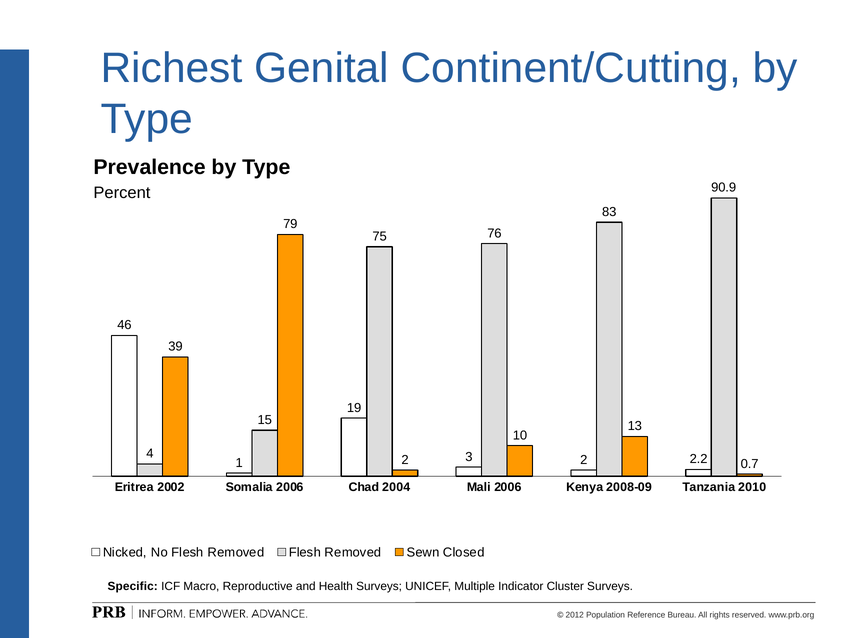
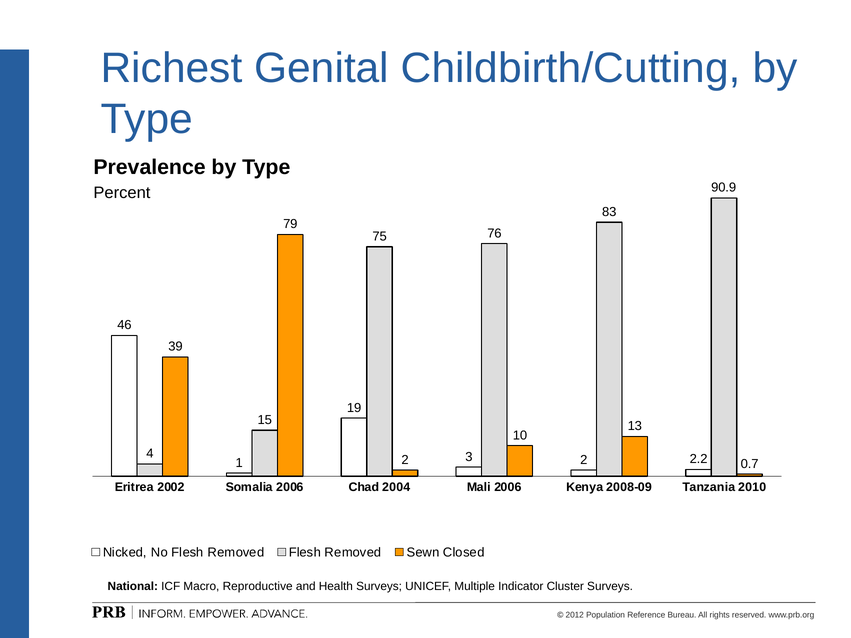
Continent/Cutting: Continent/Cutting -> Childbirth/Cutting (571, 68)
Specific: Specific -> National (133, 587)
